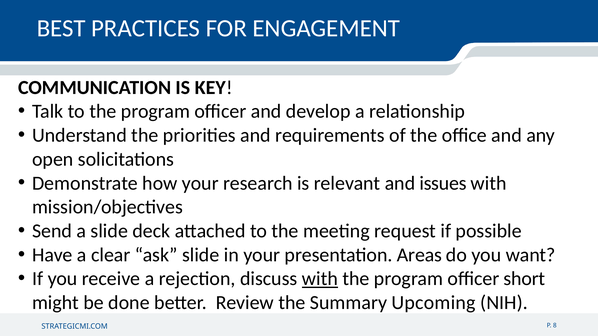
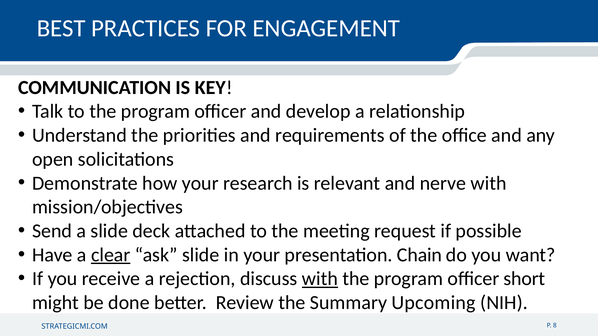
issues: issues -> nerve (443, 183)
clear underline: none -> present (111, 255)
Areas: Areas -> Chain (419, 255)
